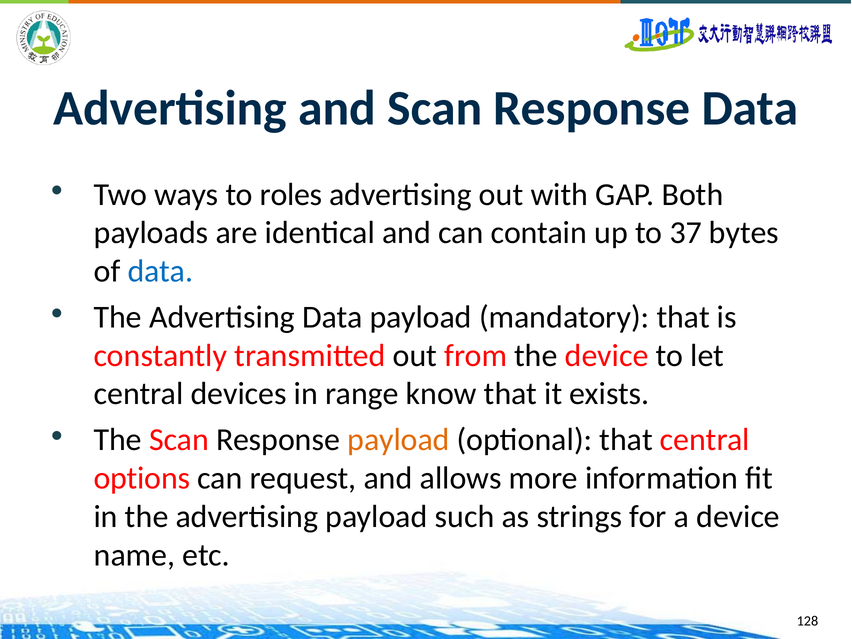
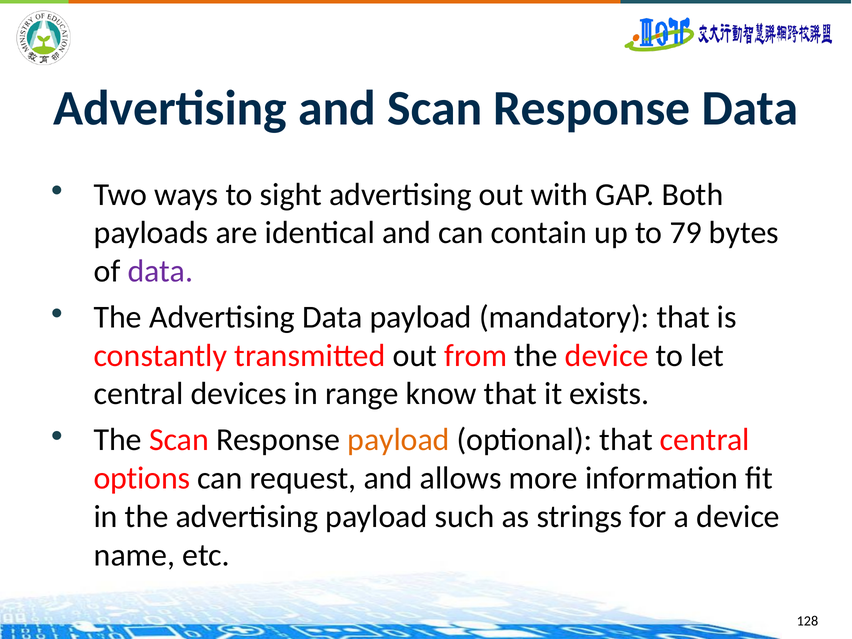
roles: roles -> sight (291, 195)
37: 37 -> 79 (686, 233)
data colour: blue -> purple (160, 271)
